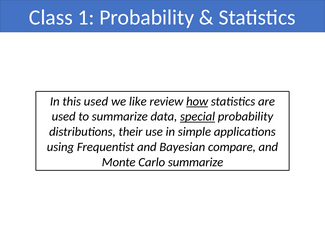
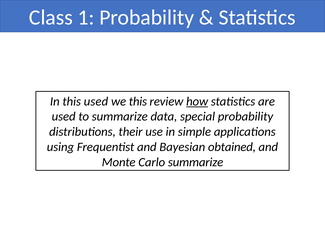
we like: like -> this (138, 101)
special underline: present -> none (198, 116)
compare: compare -> obtained (232, 147)
